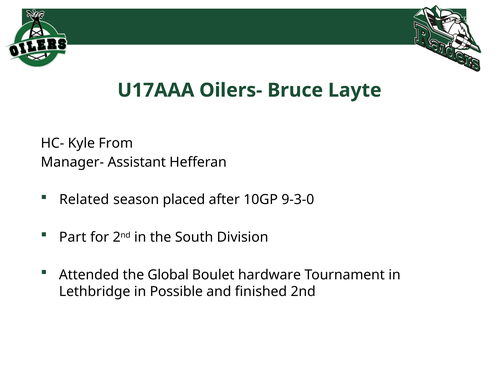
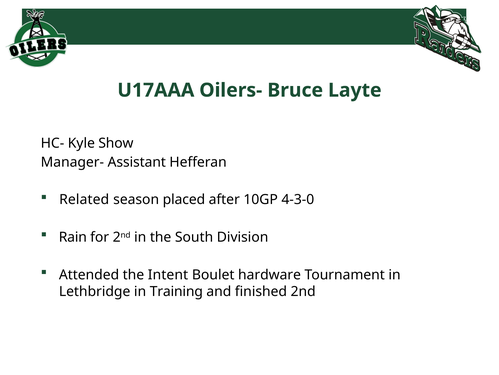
From: From -> Show (116, 143)
9-3-0: 9-3-0 -> 4-3-0 (298, 199)
Part: Part -> Rain (73, 237)
Global: Global -> Intent (168, 274)
Possible: Possible -> Training (176, 291)
